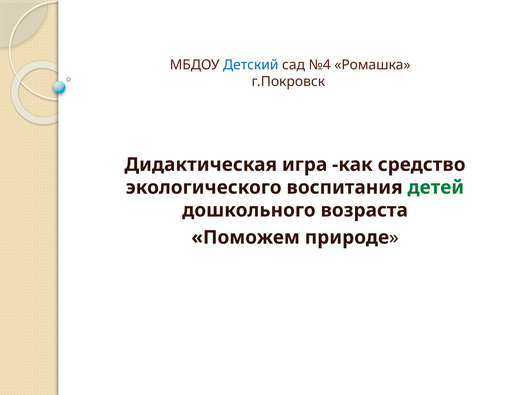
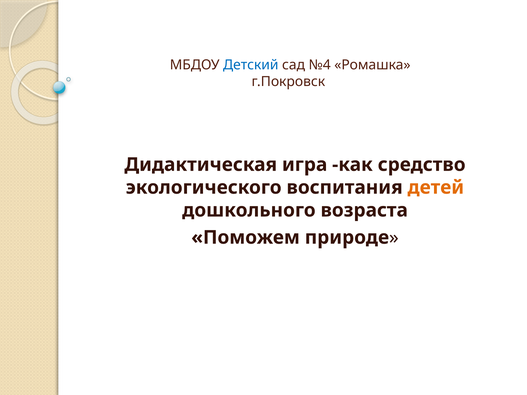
детей colour: green -> orange (436, 188)
